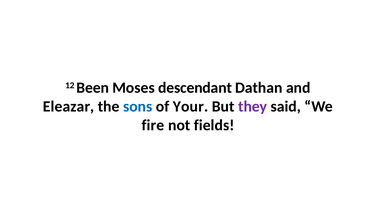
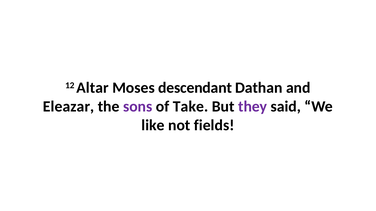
Been: Been -> Altar (93, 88)
sons colour: blue -> purple (138, 107)
Your: Your -> Take (191, 107)
fire: fire -> like (153, 126)
